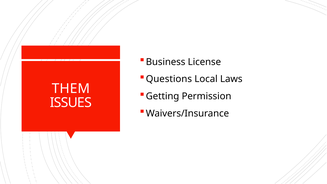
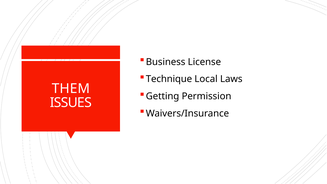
Questions: Questions -> Technique (169, 79)
